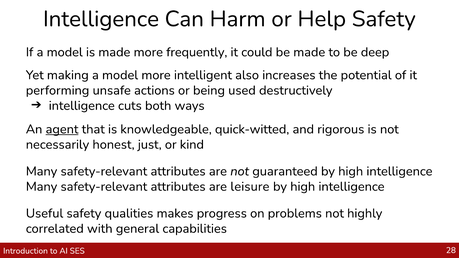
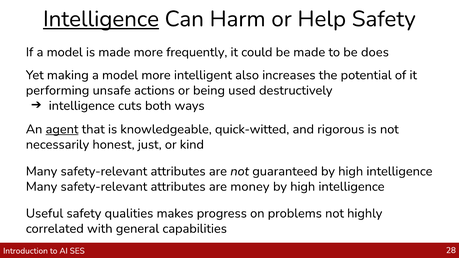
Intelligence underline: none -> present (101, 19)
deep: deep -> does (375, 52)
leisure: leisure -> money (250, 187)
